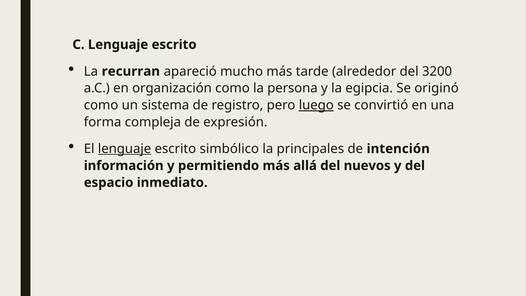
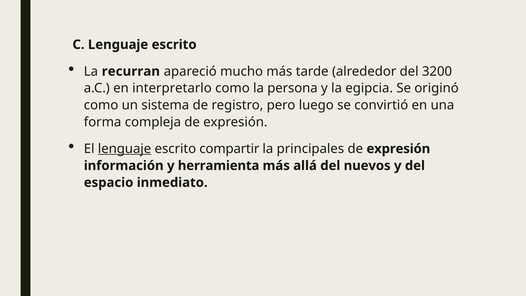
organización: organización -> interpretarlo (172, 88)
luego underline: present -> none (316, 105)
simbólico: simbólico -> compartir (229, 149)
intención: intención -> expresión (398, 149)
permitiendo: permitiendo -> herramienta (219, 166)
